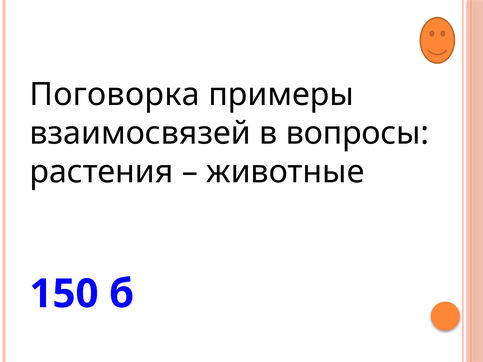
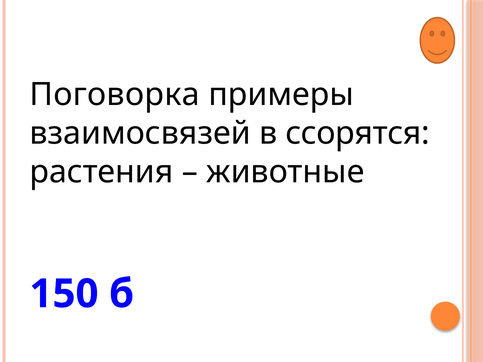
вопросы: вопросы -> ссорятся (358, 133)
